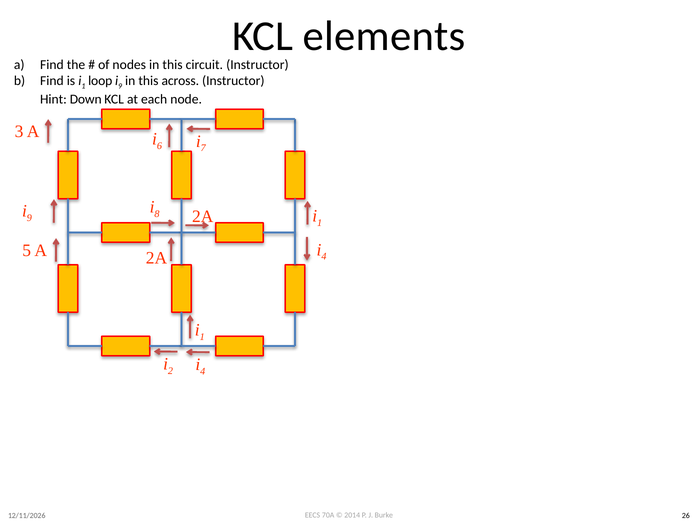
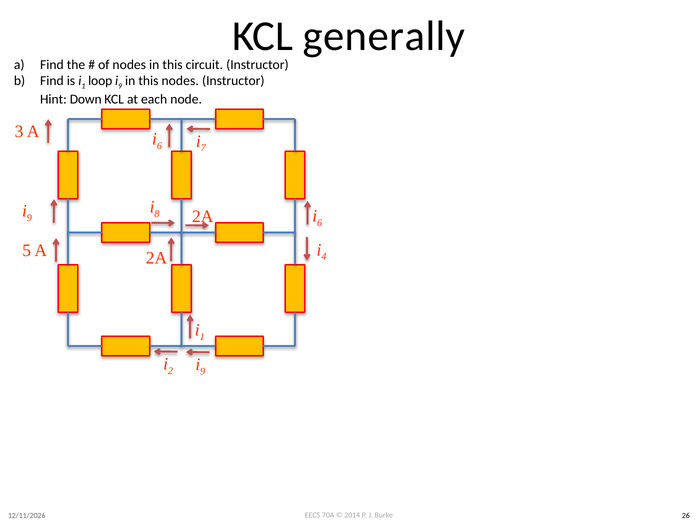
elements: elements -> generally (384, 36)
this across: across -> nodes (180, 81)
1: 1 -> 6 (320, 223)
4: 4 -> 9 (203, 372)
